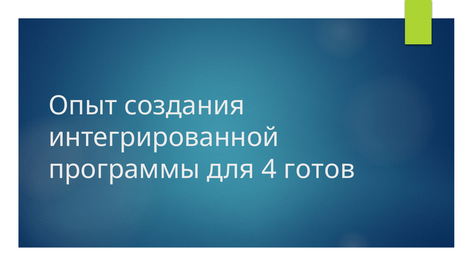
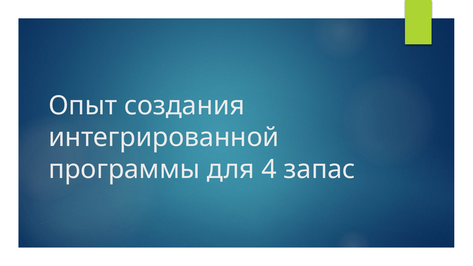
готов: готов -> запас (320, 169)
